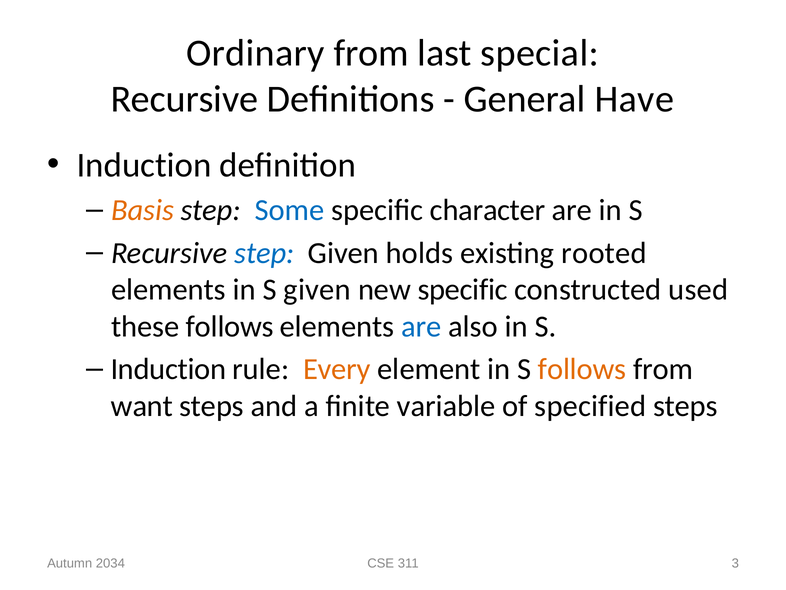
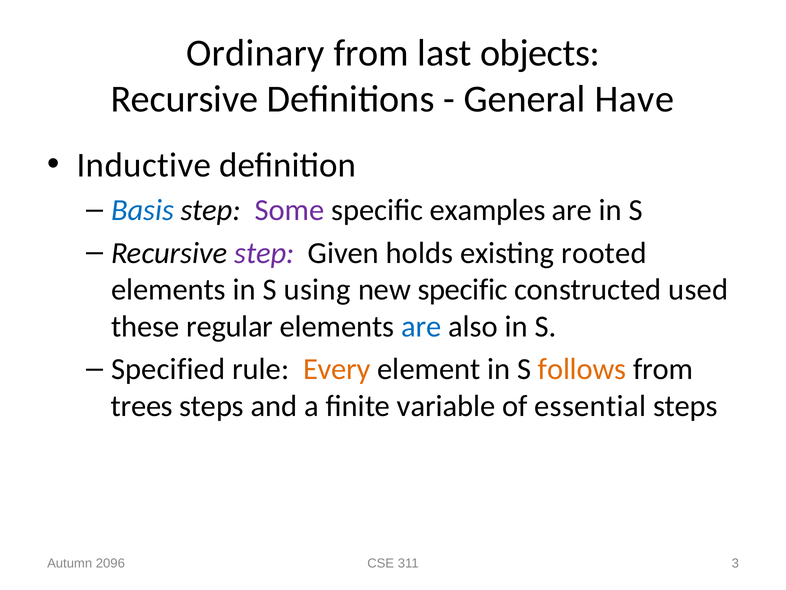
special: special -> objects (540, 53)
Induction: Induction -> Inductive (144, 165)
Basis colour: orange -> blue (143, 210)
Some colour: blue -> purple (289, 210)
character: character -> examples (488, 210)
step colour: blue -> purple (264, 253)
S given: given -> using (317, 290)
these follows: follows -> regular (230, 326)
Induction: Induction -> Specified (168, 369)
want: want -> trees (142, 406)
specified: specified -> essential (590, 406)
2034: 2034 -> 2096 (110, 563)
